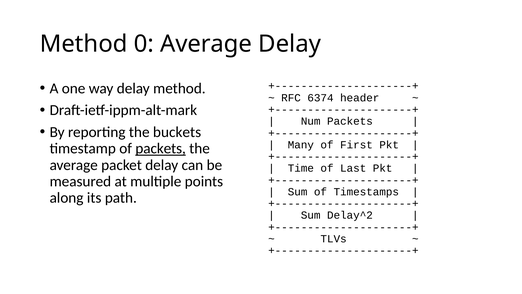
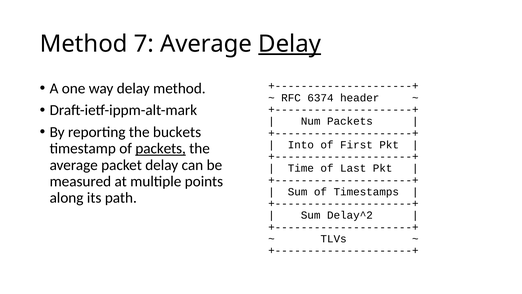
0: 0 -> 7 (144, 44)
Delay underline: none -> present (290, 44)
Many: Many -> Into (301, 145)
